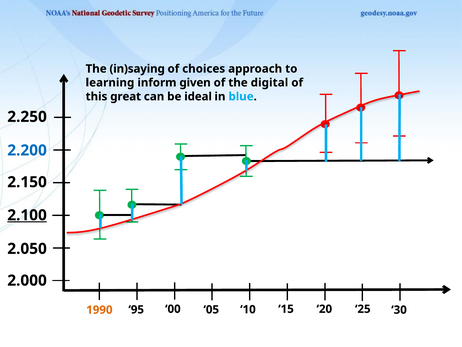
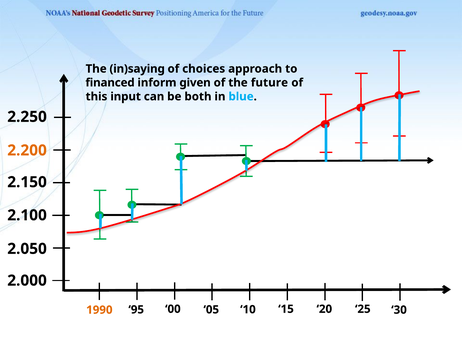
learning: learning -> financed (110, 83)
digital: digital -> future (269, 83)
great: great -> input (126, 96)
ideal: ideal -> both (198, 96)
2.200 colour: blue -> orange (27, 150)
2.100 underline: present -> none (27, 215)
